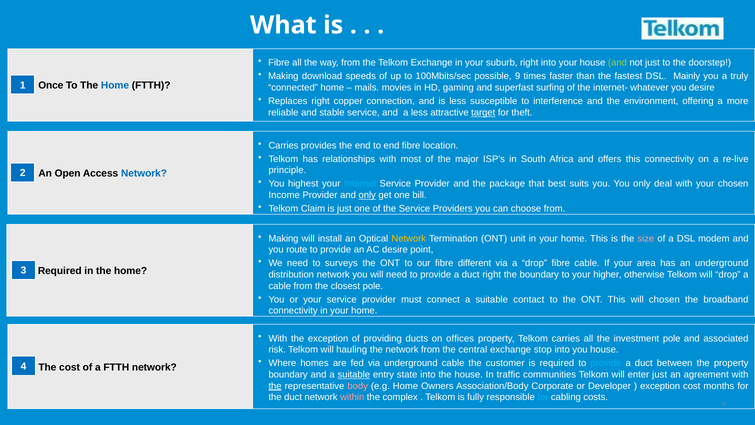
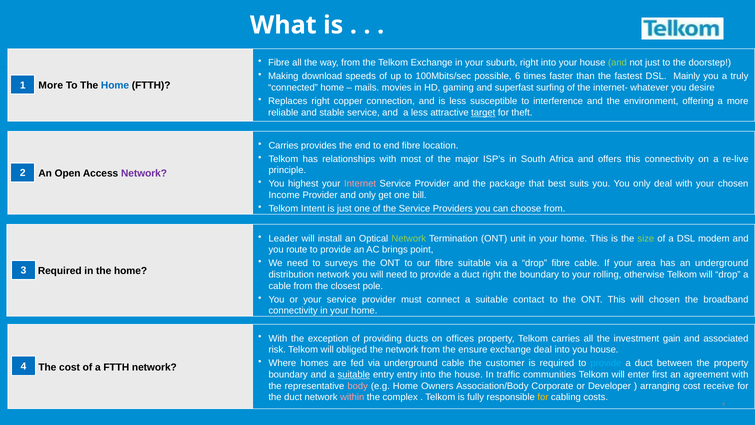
9: 9 -> 6 (518, 76)
Once: Once -> More (51, 86)
Network colour: blue -> purple (144, 173)
Internet colour: light blue -> pink (360, 184)
only underline: present -> none (367, 195)
Claim: Claim -> Intent (313, 209)
Making: Making -> Leader (283, 238)
Network colour: yellow -> light green (409, 238)
size colour: pink -> light green (646, 238)
AC desire: desire -> brings (395, 250)
fibre different: different -> suitable (474, 263)
higher: higher -> rolling (607, 274)
investment pole: pole -> gain (672, 338)
hauling: hauling -> obliged (352, 349)
central: central -> ensure (473, 349)
exchange stop: stop -> deal (543, 349)
entry state: state -> entry (407, 374)
enter just: just -> first (660, 374)
the underline: present -> none (275, 386)
exception: exception -> arranging (660, 386)
months: months -> receive (719, 386)
for colour: light blue -> yellow (543, 397)
